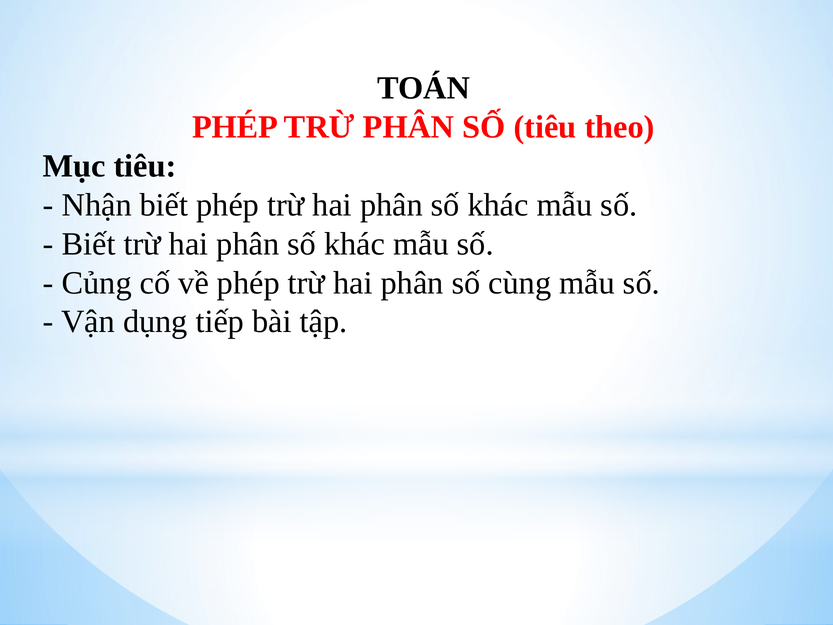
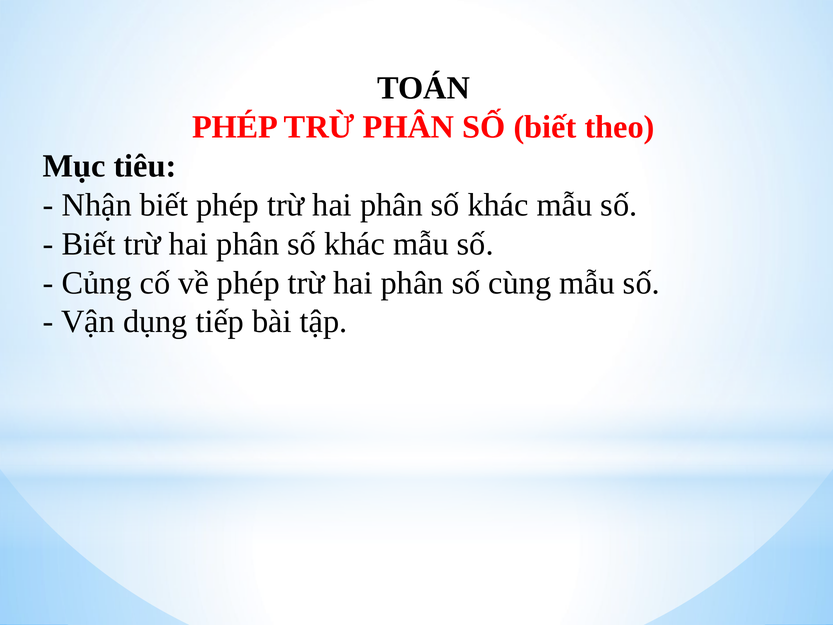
SỐ tiêu: tiêu -> biết (545, 127)
